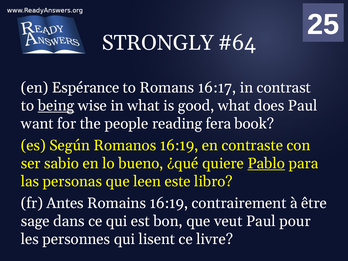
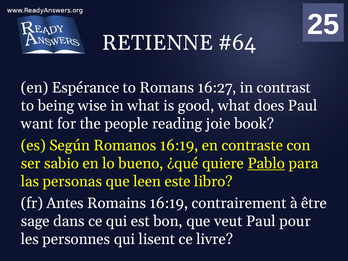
STRONGLY: STRONGLY -> RETIENNE (158, 43)
16:17: 16:17 -> 16:27 (217, 88)
being underline: present -> none (56, 106)
fera: fera -> joie (218, 124)
